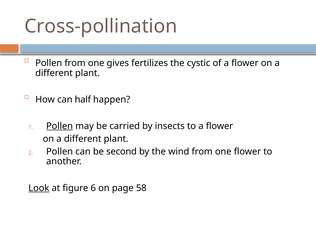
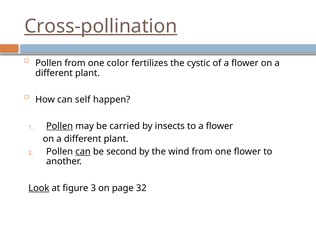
Cross-pollination underline: none -> present (101, 26)
gives: gives -> color (118, 63)
half: half -> self (83, 100)
can underline: none -> present (83, 151)
6: 6 -> 3 (93, 188)
58: 58 -> 32 (141, 188)
